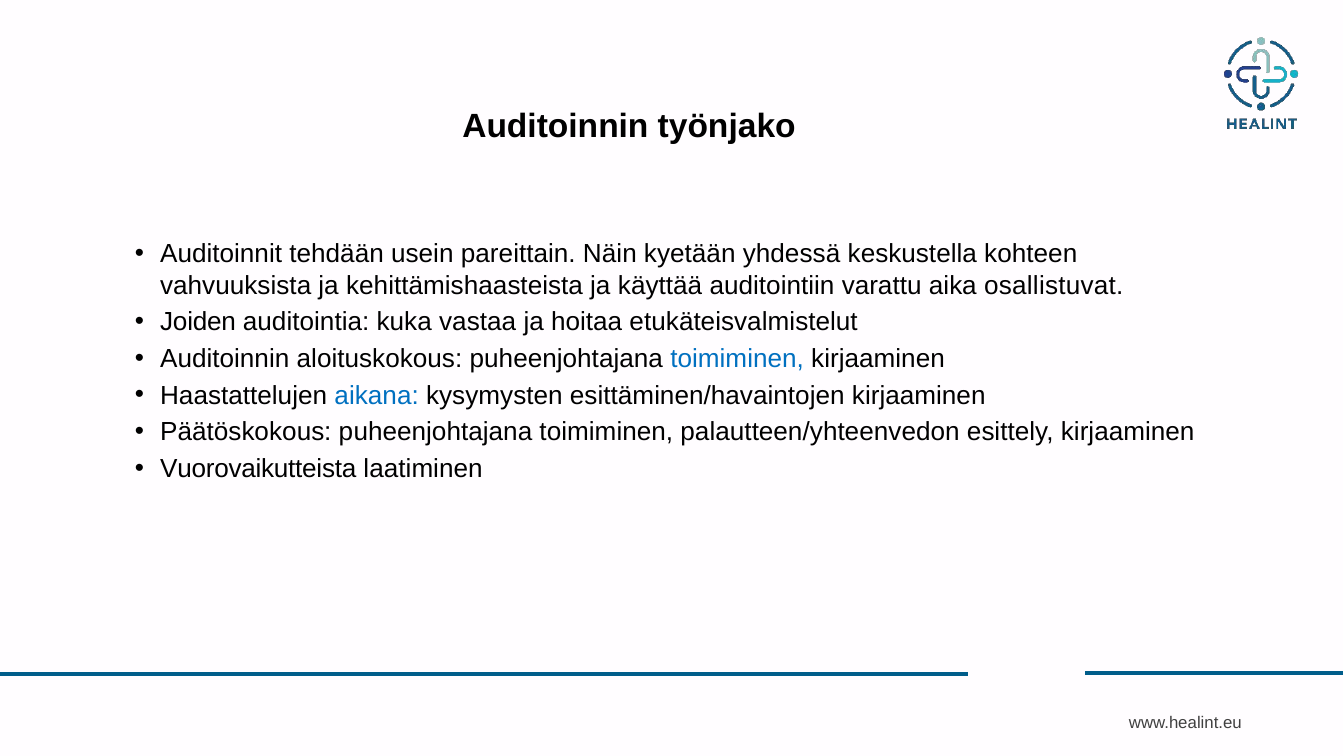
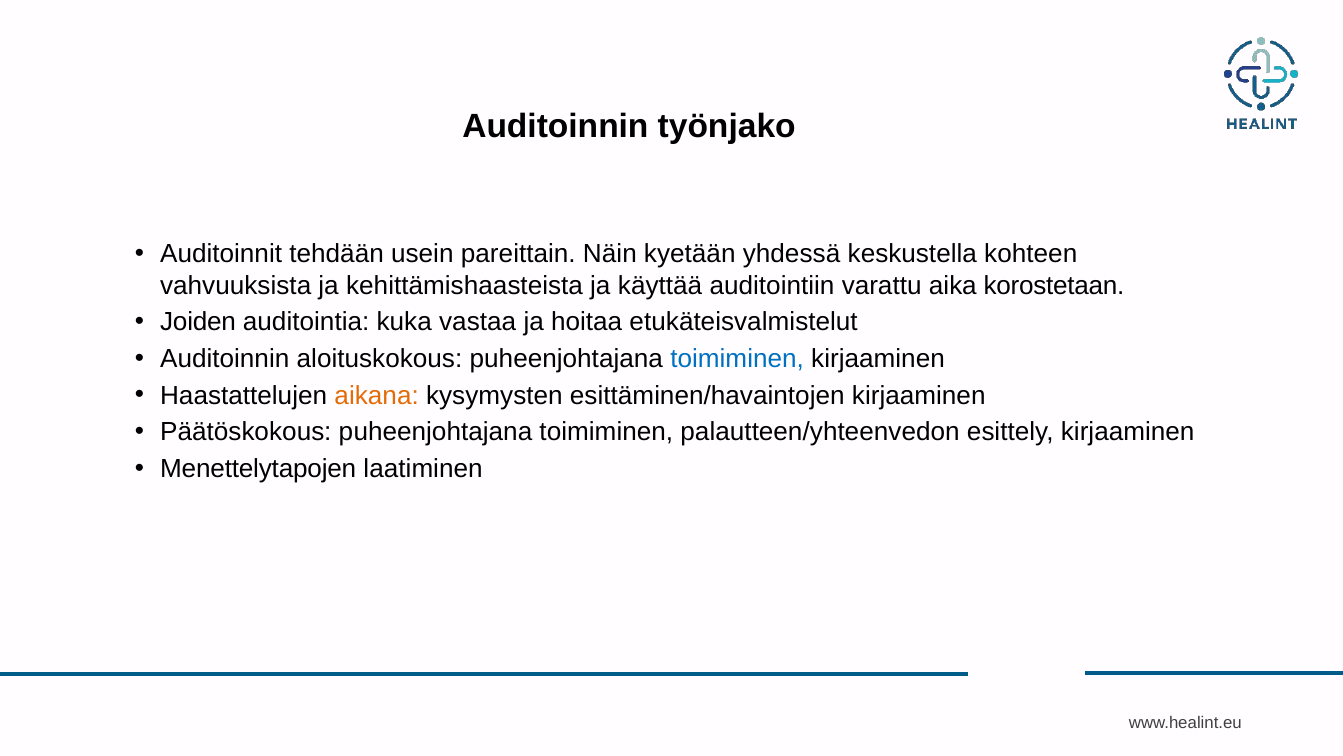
osallistuvat: osallistuvat -> korostetaan (1054, 285)
aikana colour: blue -> orange (377, 395)
Vuorovaikutteista: Vuorovaikutteista -> Menettelytapojen (258, 469)
